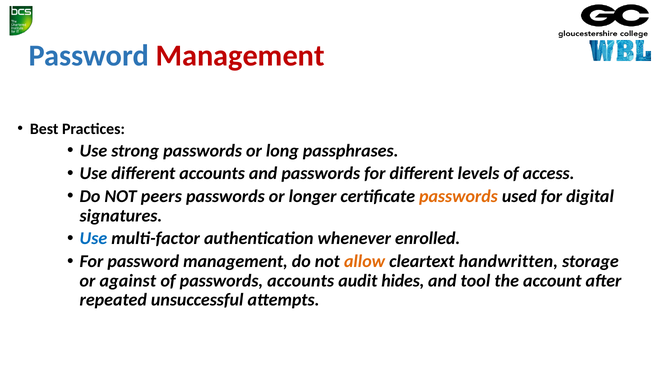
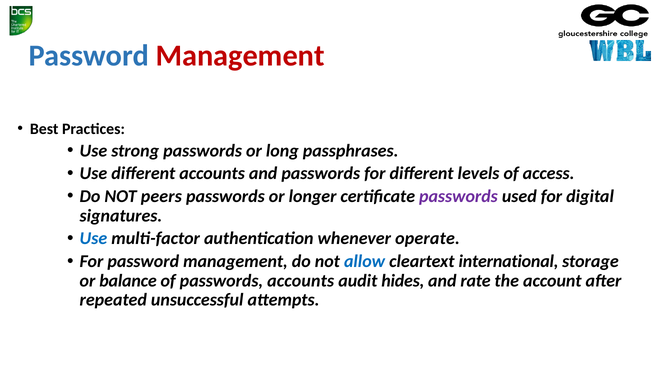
passwords colour: orange -> purple (458, 196)
enrolled: enrolled -> operate (428, 238)
allow colour: orange -> blue (365, 261)
handwritten: handwritten -> international (508, 261)
against: against -> balance (128, 281)
tool: tool -> rate (476, 281)
